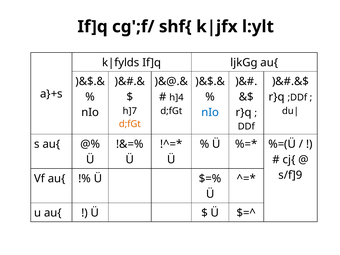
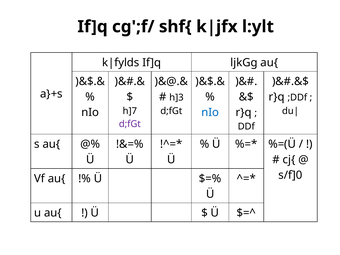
h]4: h]4 -> h]3 (176, 98)
d;fGt colour: orange -> purple (130, 124)
s/f]9: s/f]9 -> s/f]0 (290, 175)
